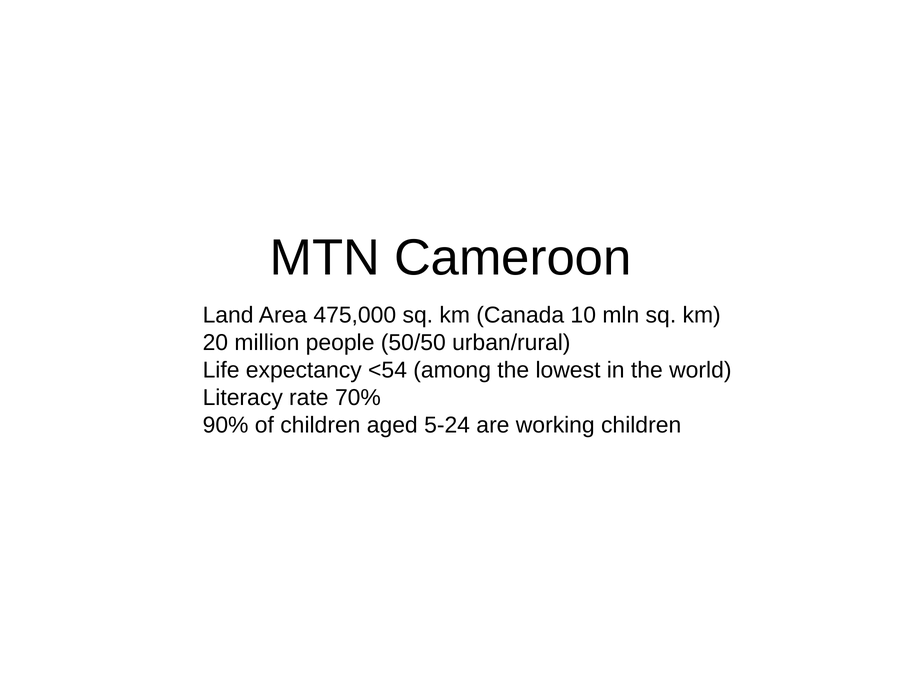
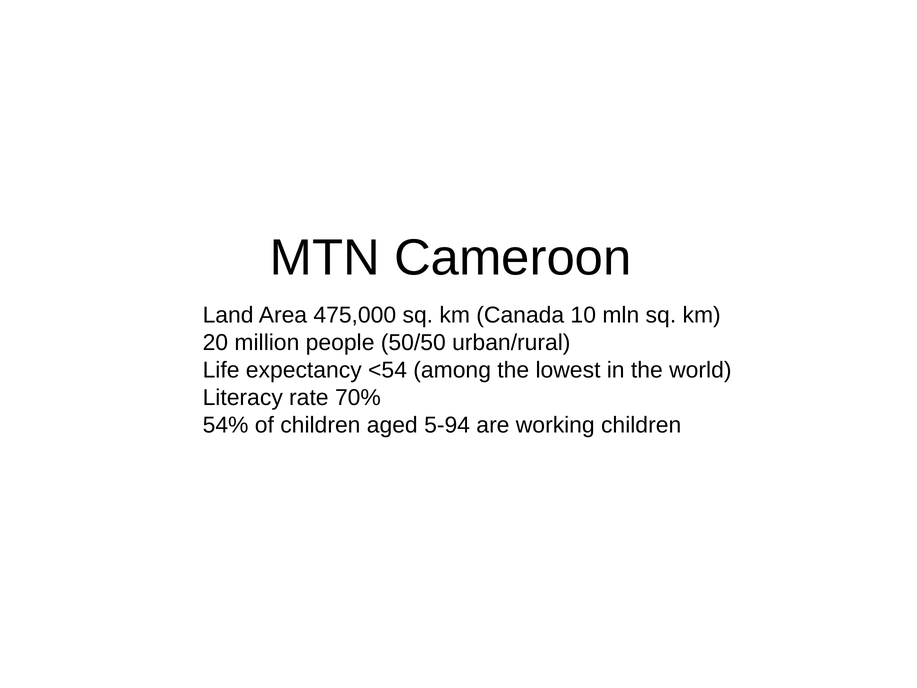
90%: 90% -> 54% (226, 425)
5-24: 5-24 -> 5-94 (447, 425)
